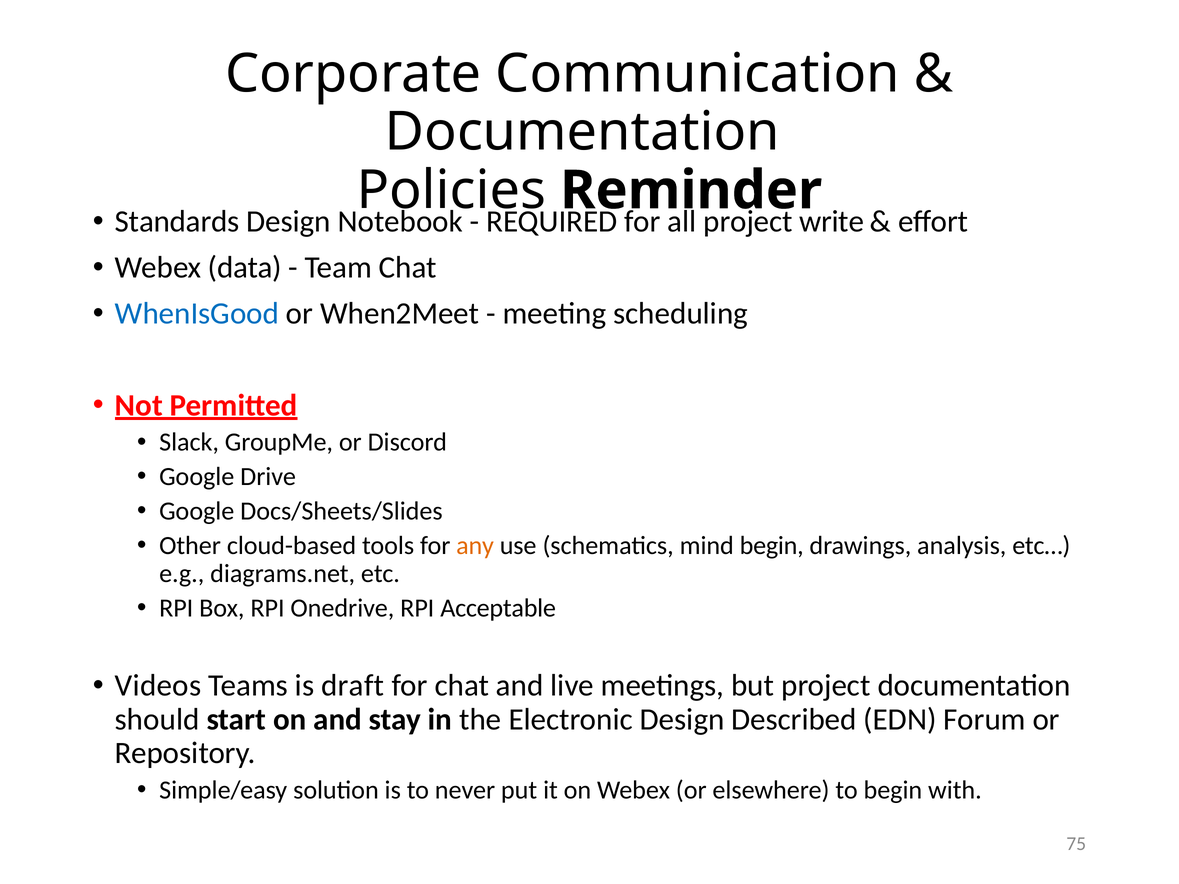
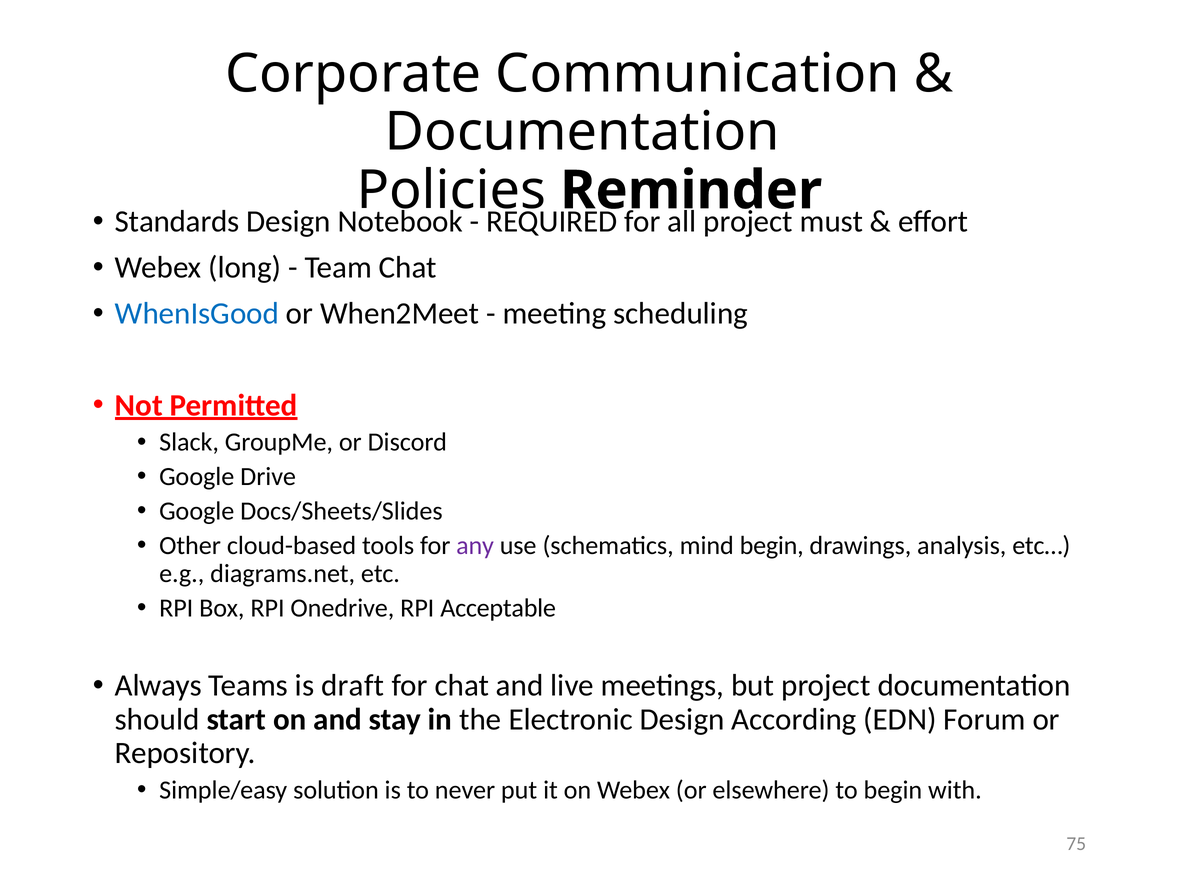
write: write -> must (832, 222)
data: data -> long (245, 268)
any colour: orange -> purple (475, 546)
Videos: Videos -> Always (158, 686)
Described: Described -> According (794, 720)
